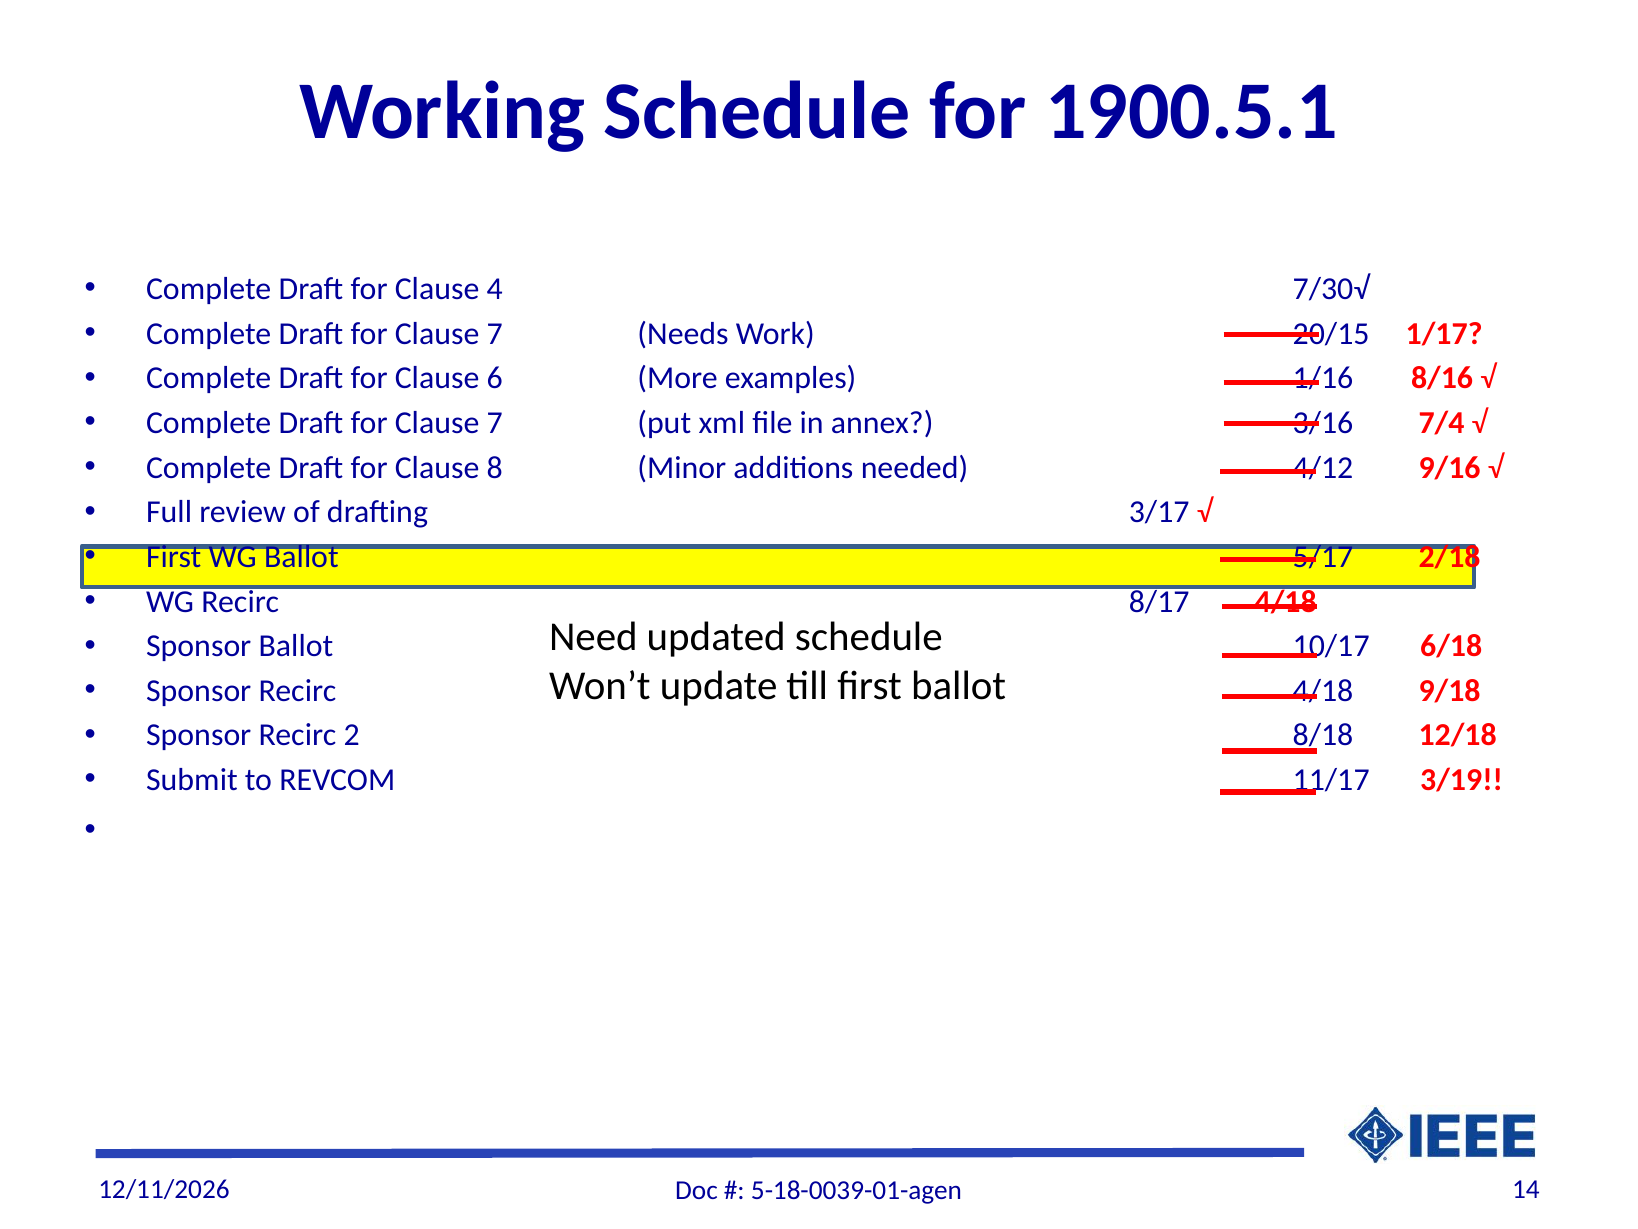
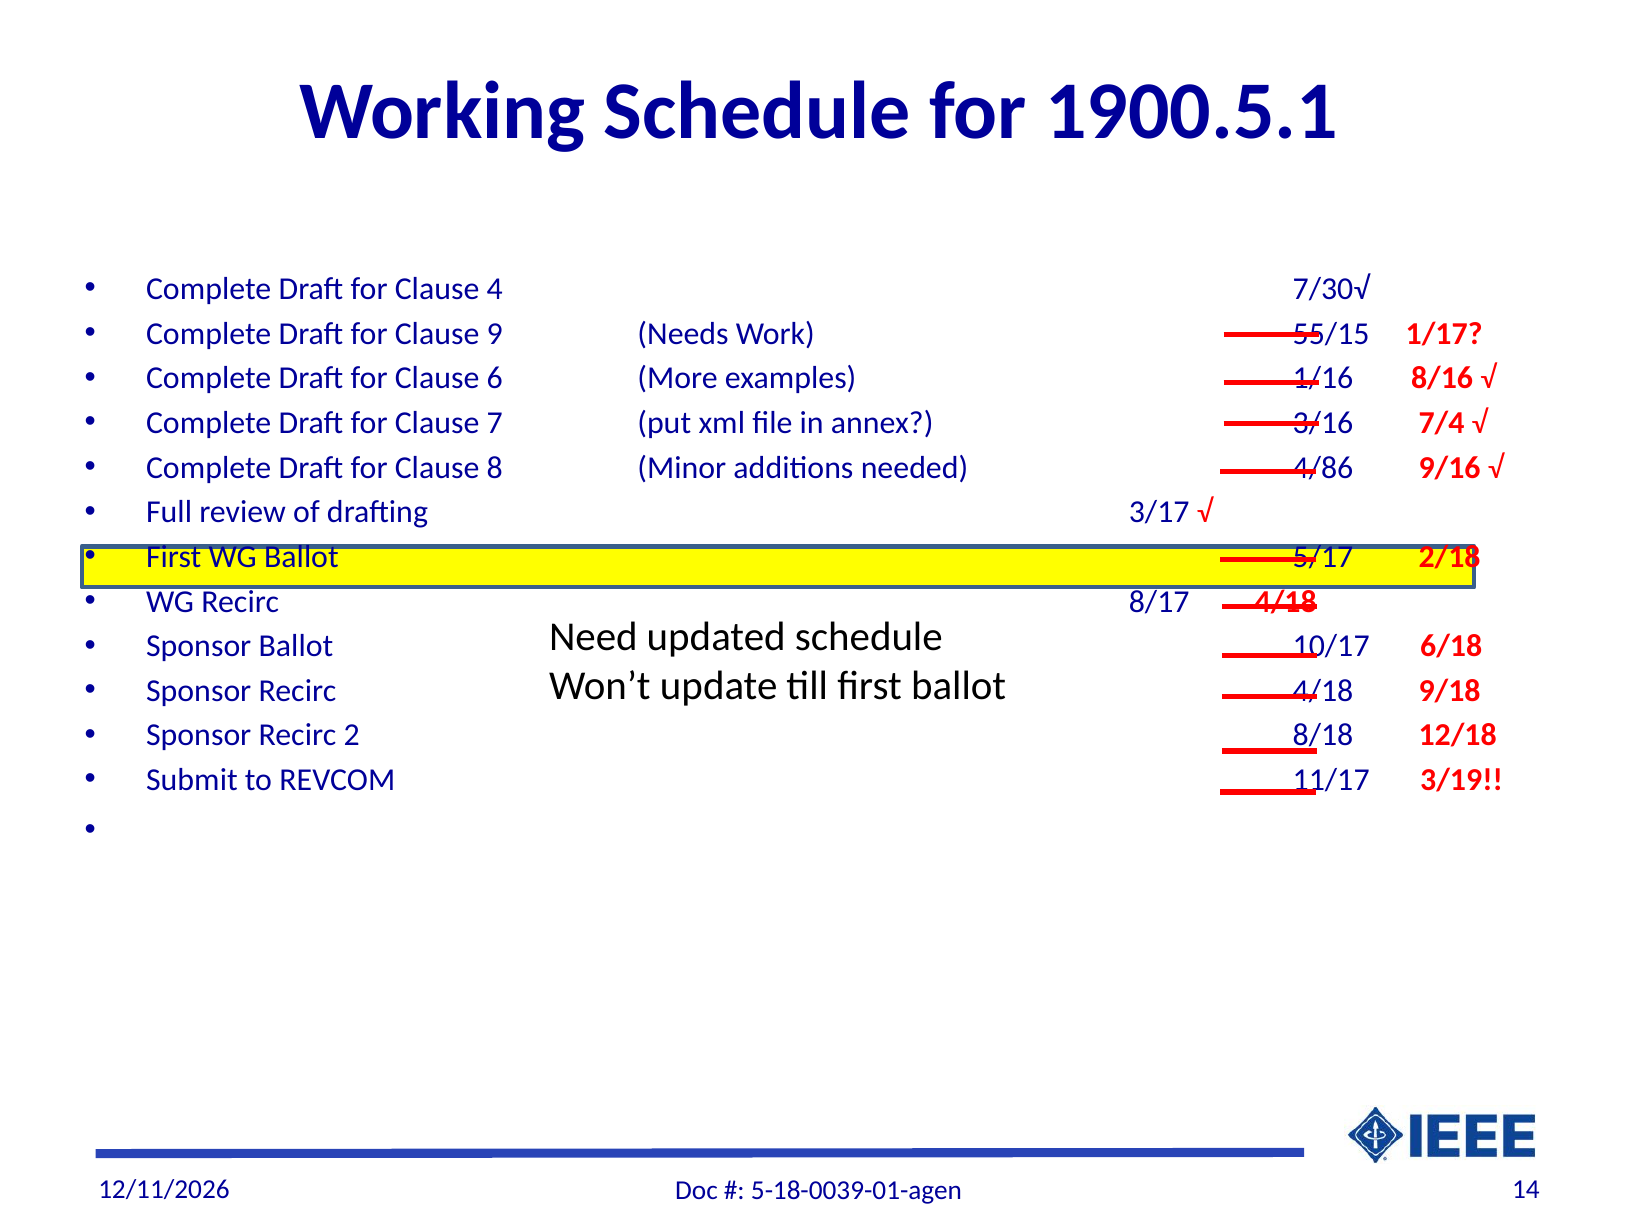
7: 7 -> 9 (495, 334)
20/15: 20/15 -> 55/15 (1331, 334)
4/12: 4/12 -> 4/86 (1323, 467)
